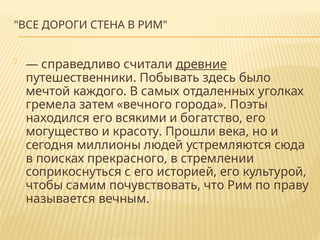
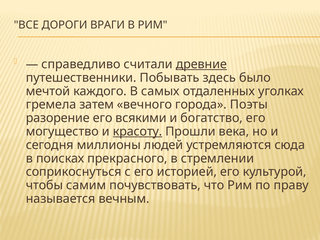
СТЕНА: СТЕНА -> ВРАГИ (108, 25)
находился: находился -> разорение (58, 118)
красоту underline: none -> present (138, 132)
